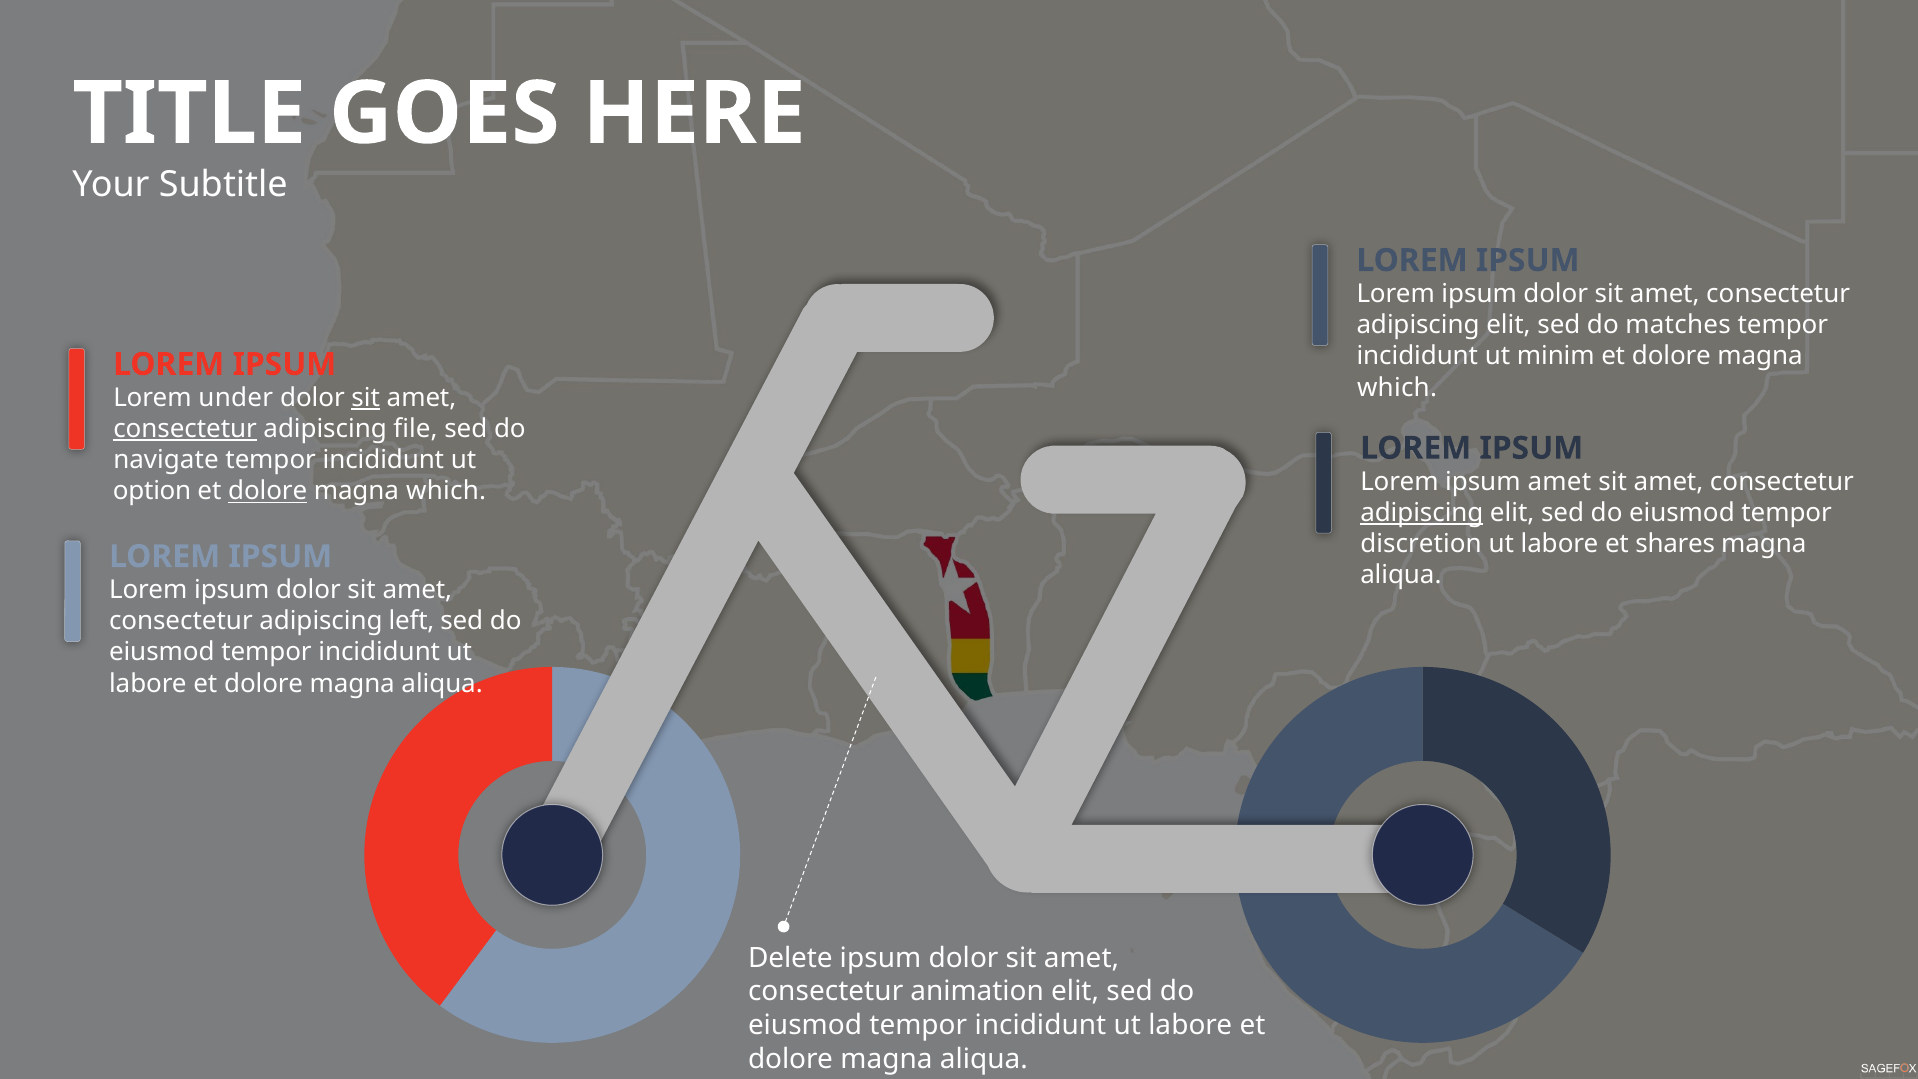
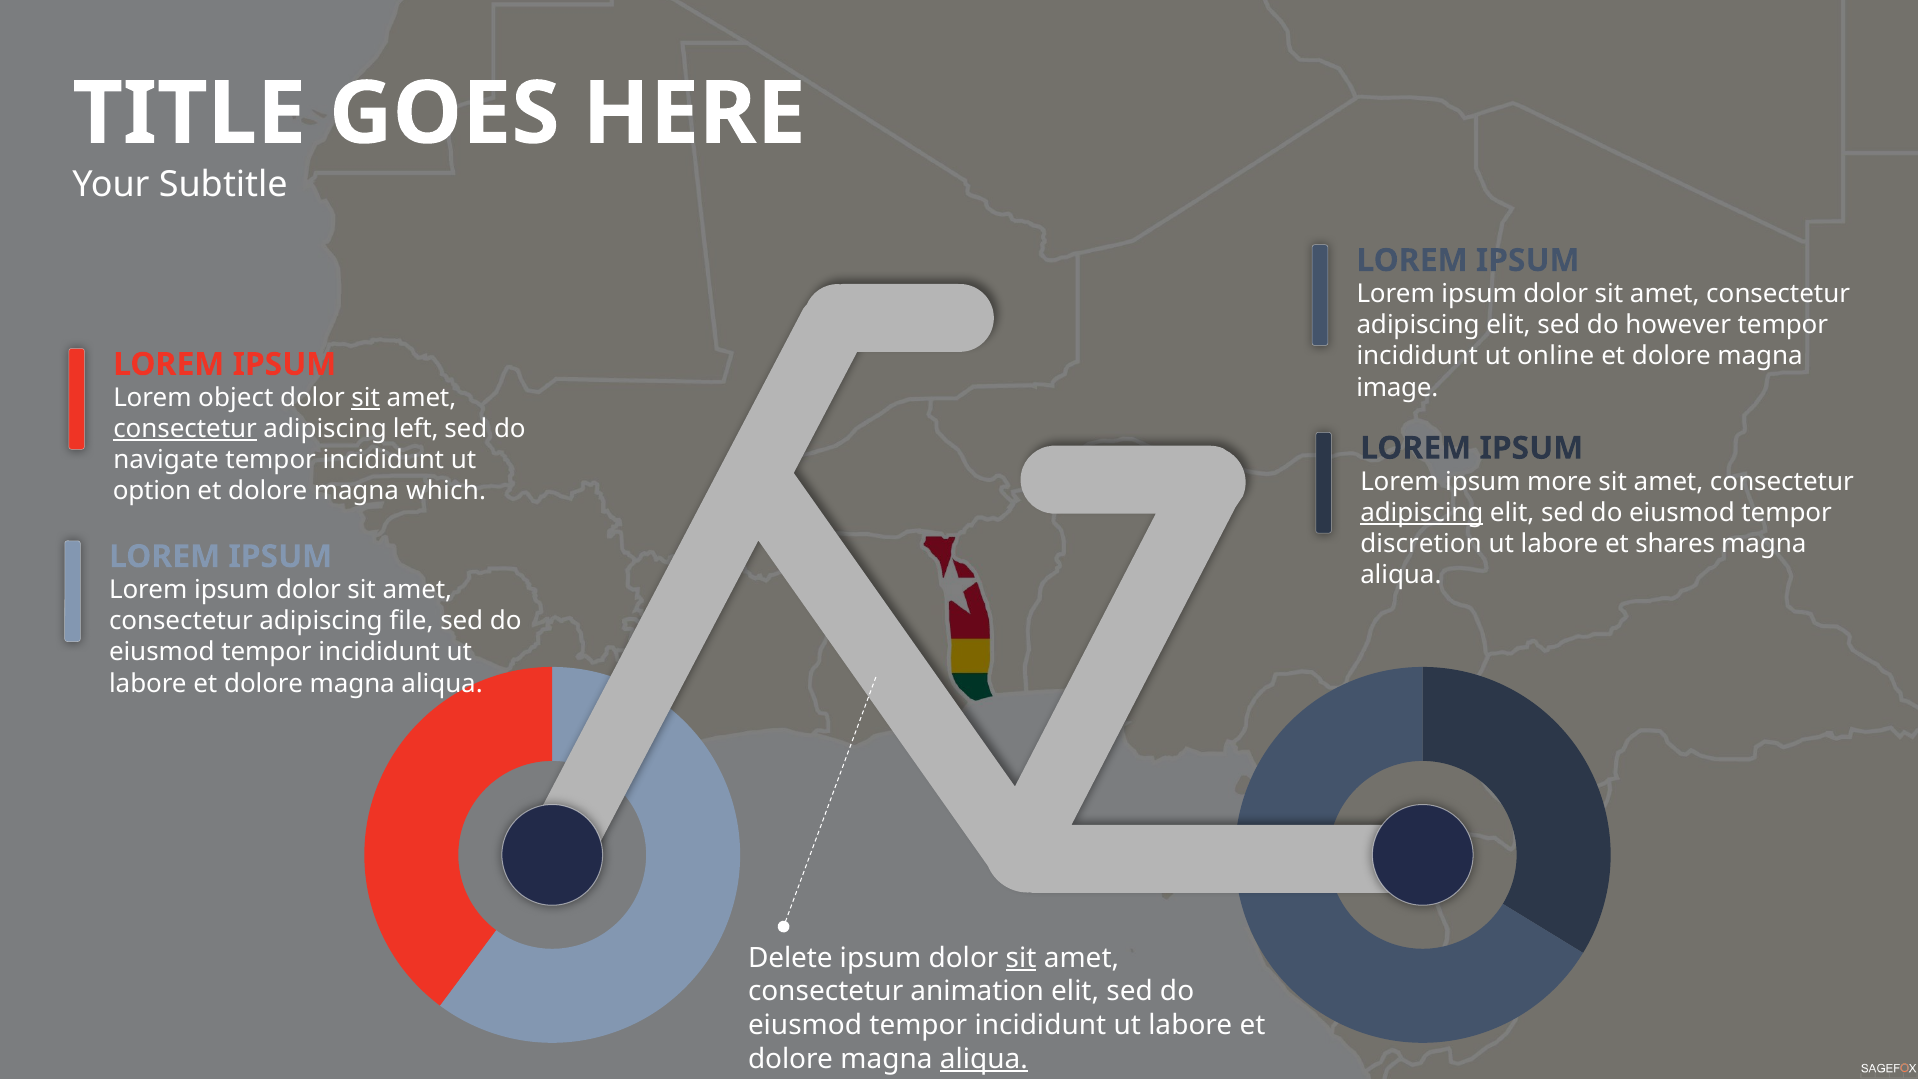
matches: matches -> however (1678, 325)
minim: minim -> online (1556, 356)
which: which -> image (1397, 387)
under: under -> object (236, 398)
file: file -> left (416, 429)
ipsum amet: amet -> more (1560, 481)
dolore underline: present -> none (268, 491)
left: left -> file (411, 621)
sit underline: none -> present (1021, 958)
aliqua underline: none -> present (984, 1059)
